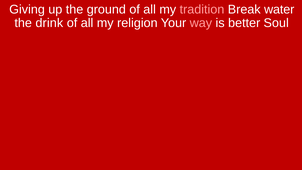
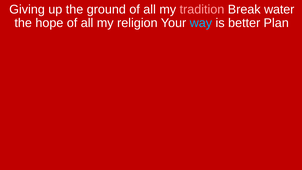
drink: drink -> hope (49, 23)
way colour: pink -> light blue (201, 23)
Soul: Soul -> Plan (276, 23)
